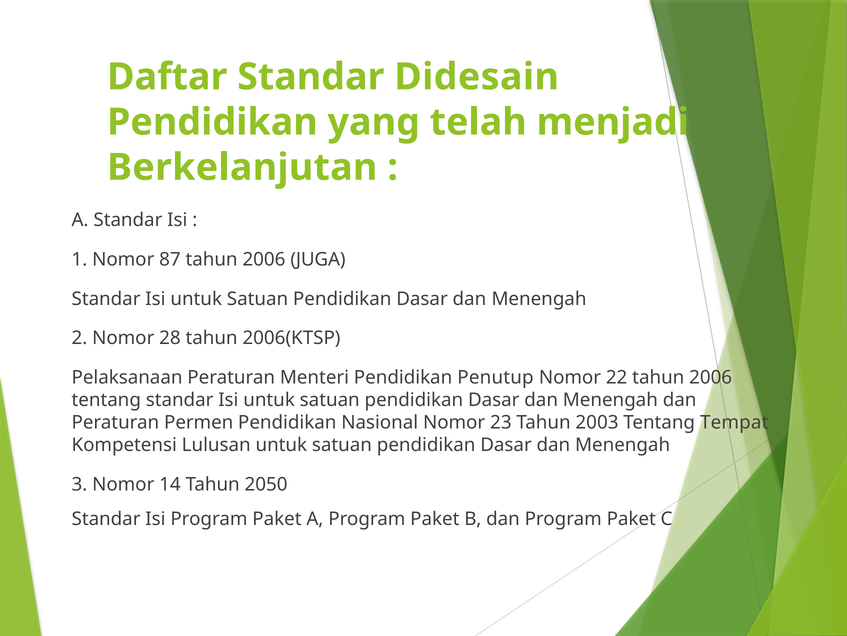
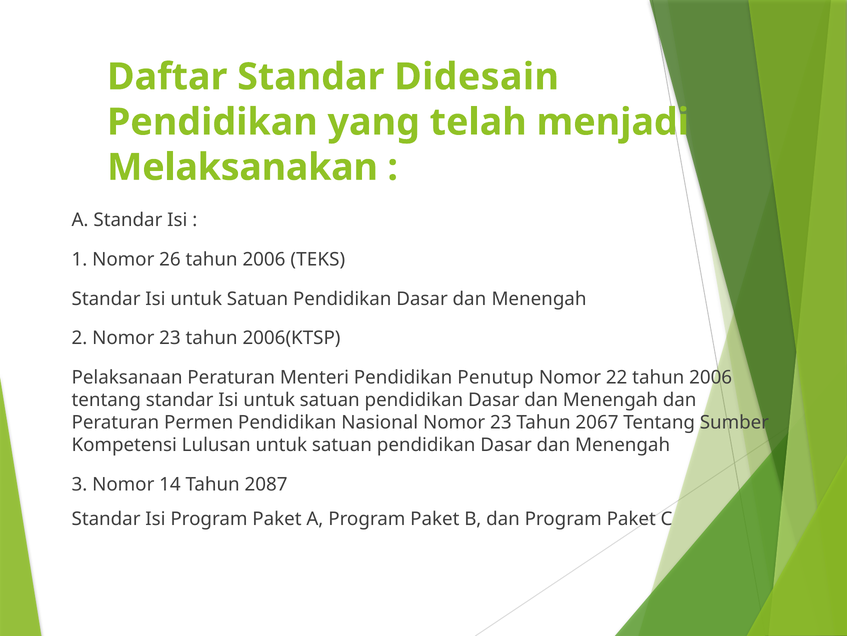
Berkelanjutan: Berkelanjutan -> Melaksanakan (242, 167)
87: 87 -> 26 (170, 259)
JUGA: JUGA -> TEKS (318, 259)
2 Nomor 28: 28 -> 23 (170, 338)
2003: 2003 -> 2067 (597, 422)
Tempat: Tempat -> Sumber (734, 422)
2050: 2050 -> 2087 (266, 484)
